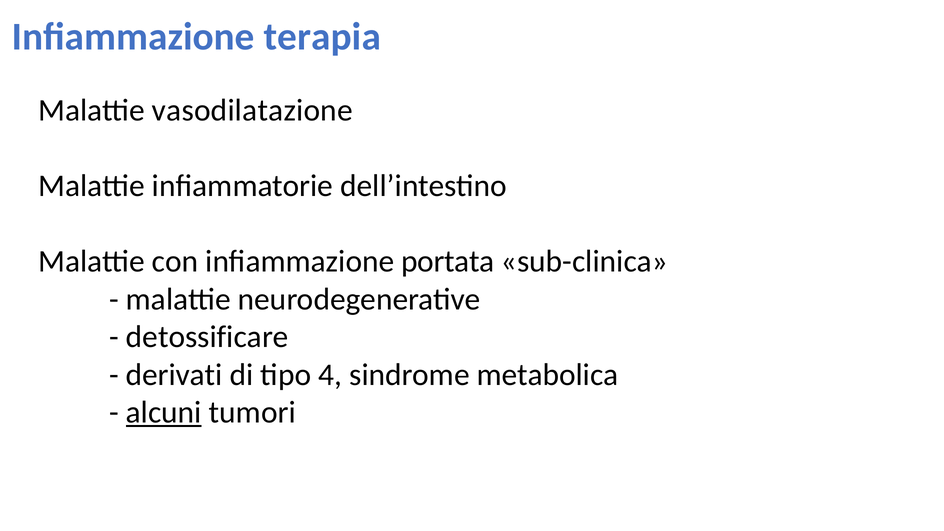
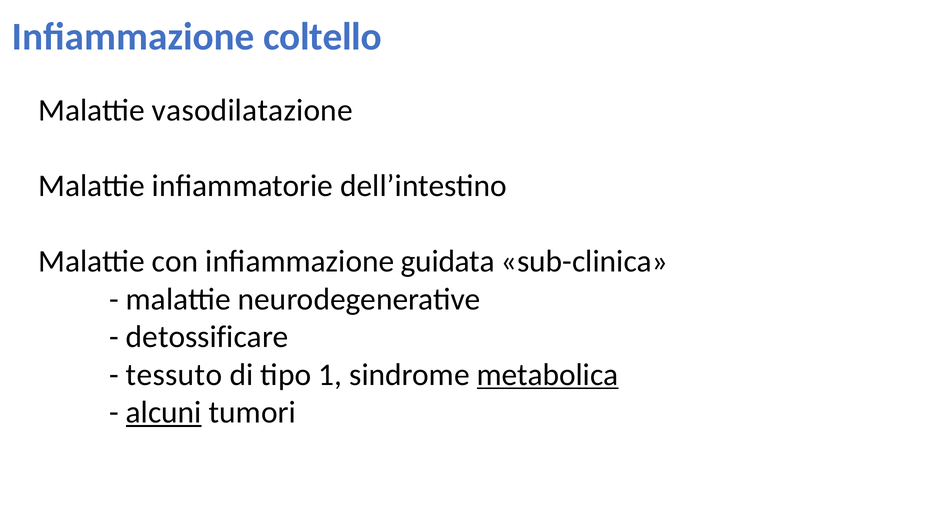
terapia: terapia -> coltello (323, 37)
portata: portata -> guidata (448, 261)
derivati: derivati -> tessuto (174, 375)
4: 4 -> 1 (330, 375)
metabolica underline: none -> present (548, 375)
